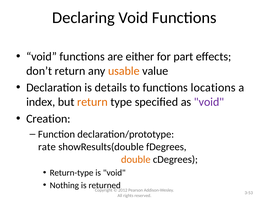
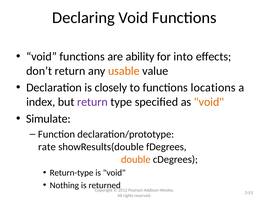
either: either -> ability (140, 56)
part: part -> into (183, 56)
details: details -> closely (111, 88)
return colour: orange -> purple (92, 102)
void colour: purple -> orange (209, 102)
Creation: Creation -> Simulate (48, 119)
